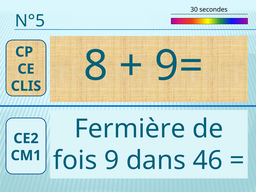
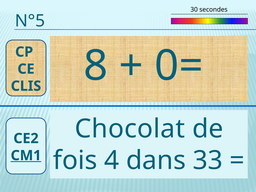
9=: 9= -> 0= (179, 66)
Fermière: Fermière -> Chocolat (130, 129)
CM1 underline: none -> present (26, 156)
9: 9 -> 4 (112, 160)
46: 46 -> 33 (208, 160)
